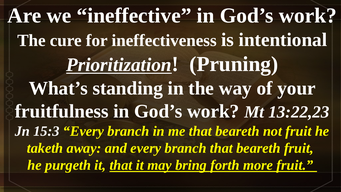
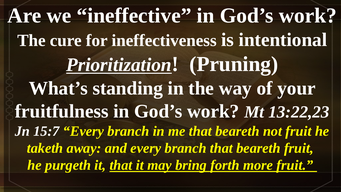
15:3: 15:3 -> 15:7 (46, 131)
